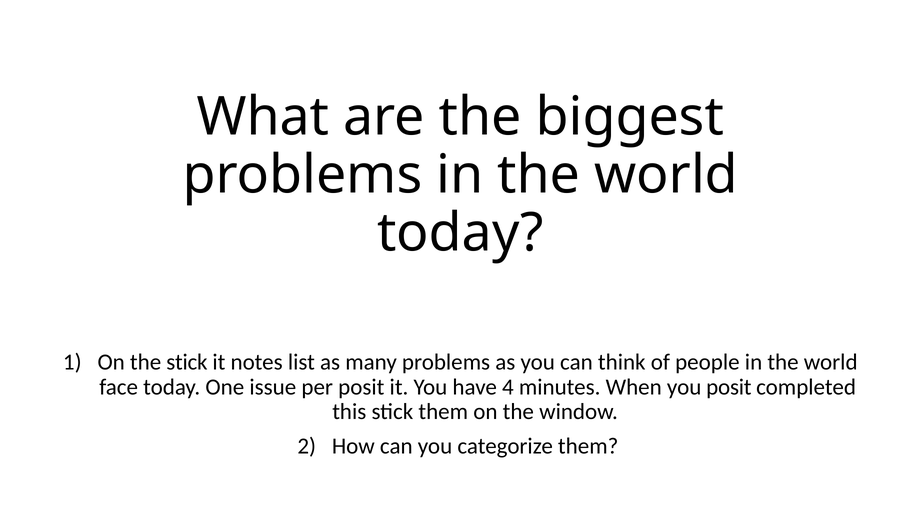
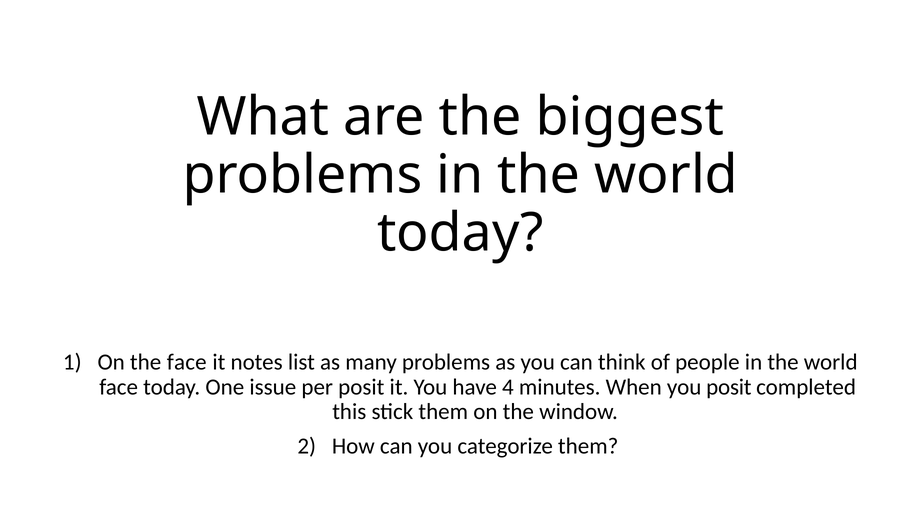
the stick: stick -> face (187, 362)
